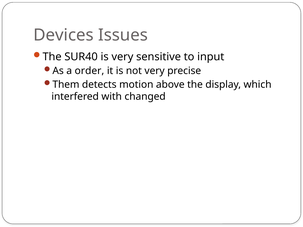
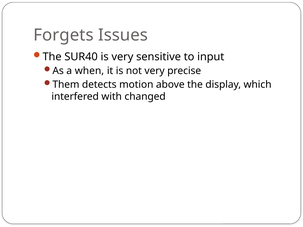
Devices: Devices -> Forgets (63, 35)
order: order -> when (89, 71)
